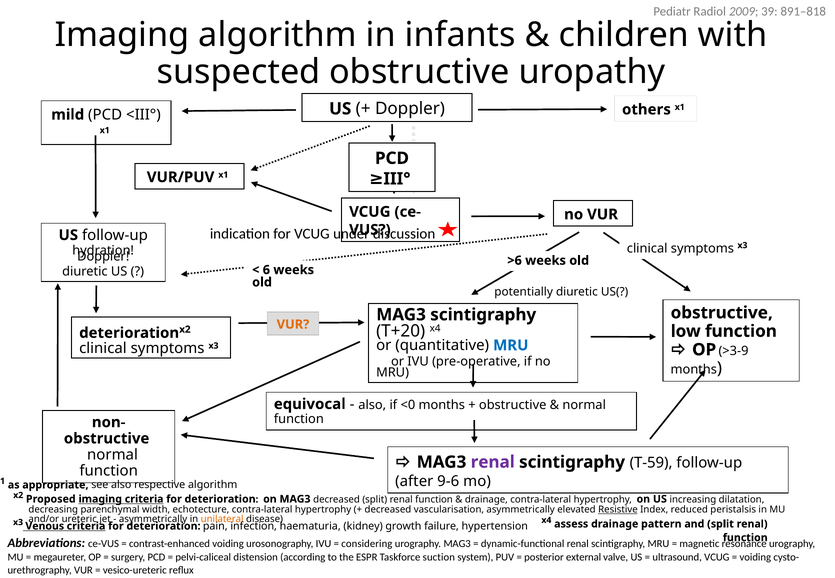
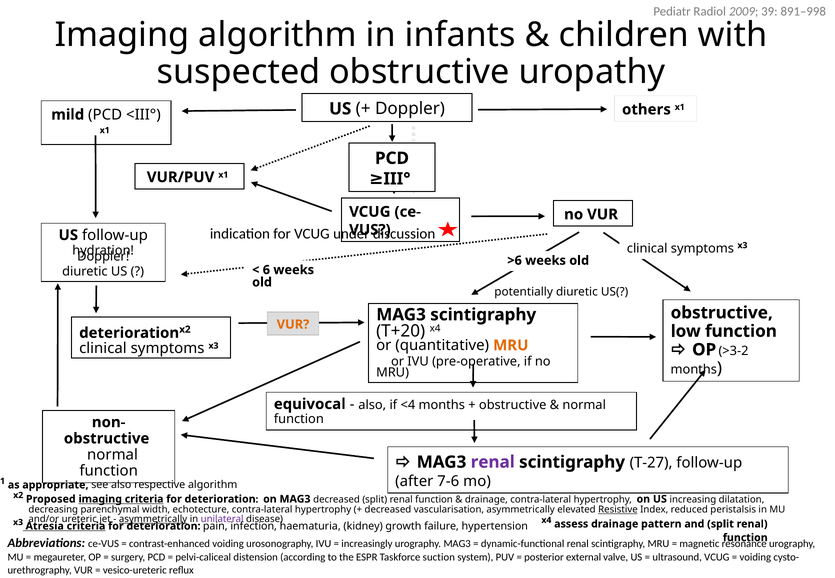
891–818: 891–818 -> 891–998 (803, 12)
MRU colour: blue -> orange (511, 345)
>3-9: >3-9 -> >3-2 (734, 351)
<0: <0 -> <4 (408, 405)
T-59: T-59 -> T-27 (651, 463)
9-6: 9-6 -> 7-6 (448, 481)
asymmetrically underline: none -> present (153, 519)
unilateral colour: orange -> purple (222, 519)
Venous: Venous -> Atresia (45, 526)
considering: considering -> increasingly (367, 544)
